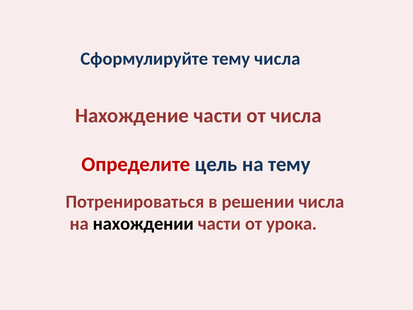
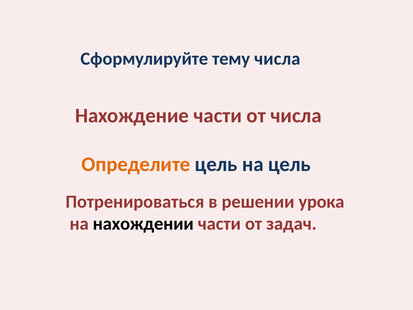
Определите colour: red -> orange (136, 164)
на тему: тему -> цель (289, 164)
решении числа: числа -> урока (321, 202)
урока: урока -> задач (291, 224)
